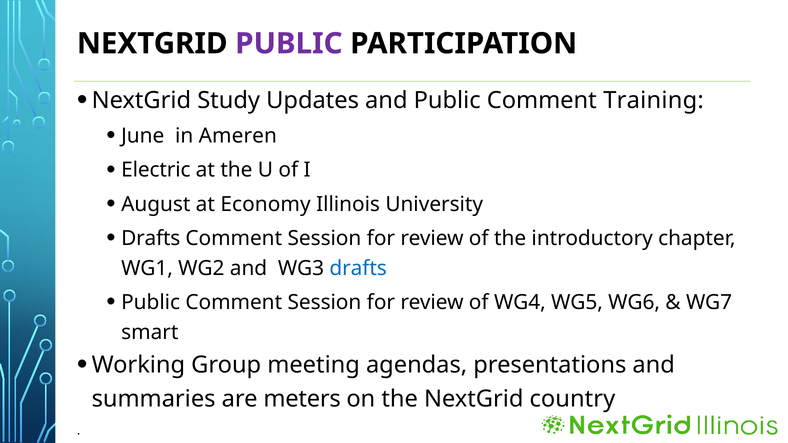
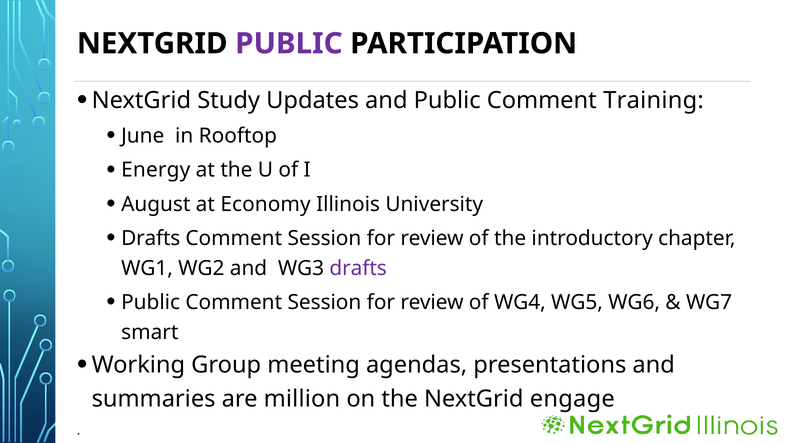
Ameren: Ameren -> Rooftop (238, 136)
Electric: Electric -> Energy (156, 170)
drafts colour: blue -> purple (358, 268)
meters: meters -> million (302, 399)
country: country -> engage (572, 399)
